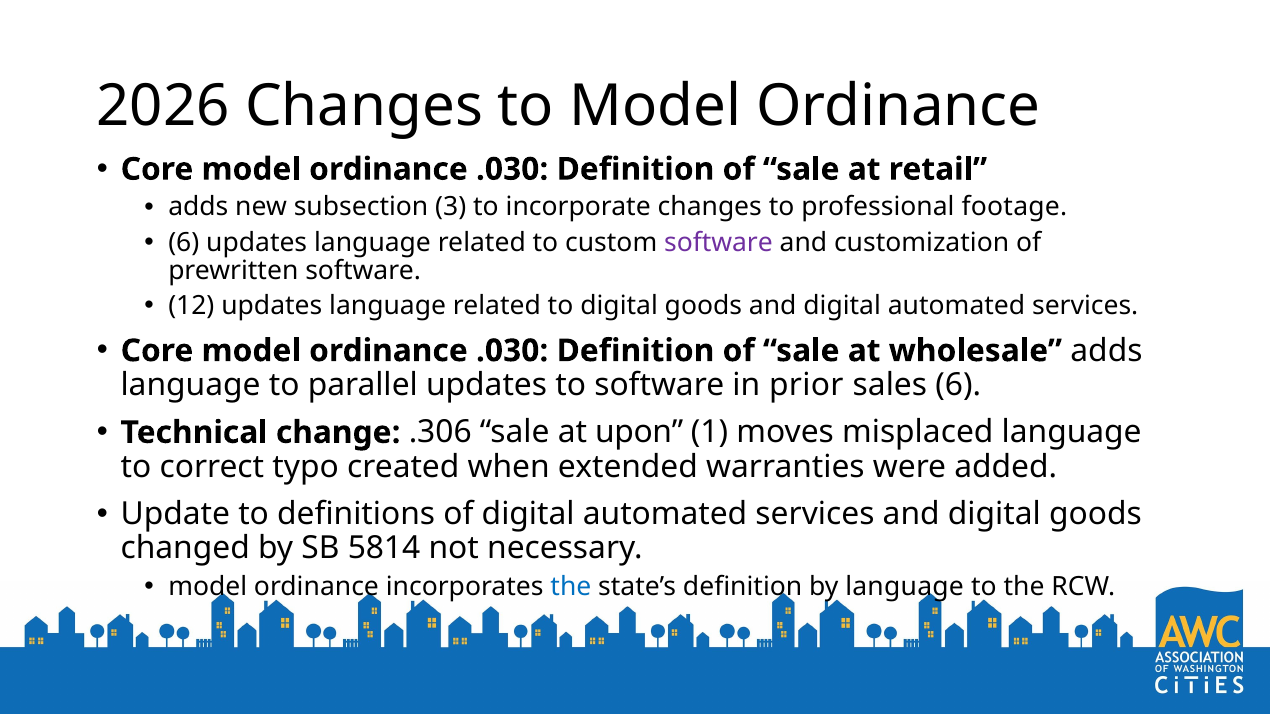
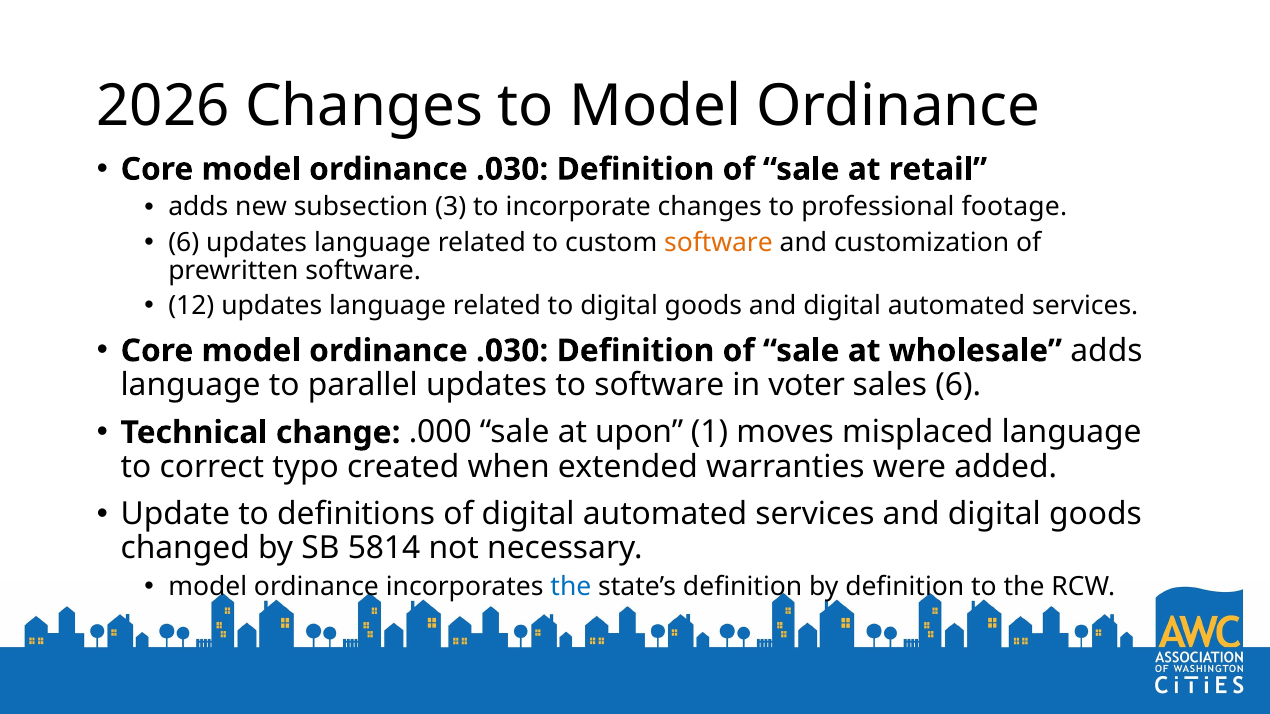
software colour: purple -> orange (718, 243)
prior: prior -> voter (807, 385)
.306: .306 -> .000 (440, 433)
by language: language -> definition (905, 587)
